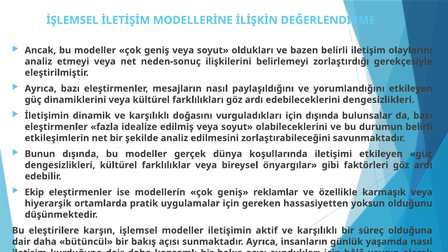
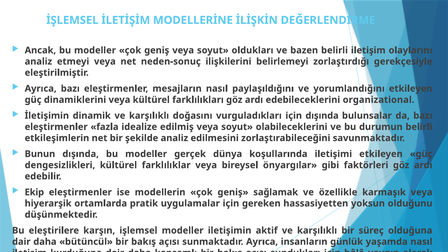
edebileceklerini dengesizlikleri: dengesizlikleri -> organizational (379, 100)
reklamlar: reklamlar -> sağlamak (276, 192)
